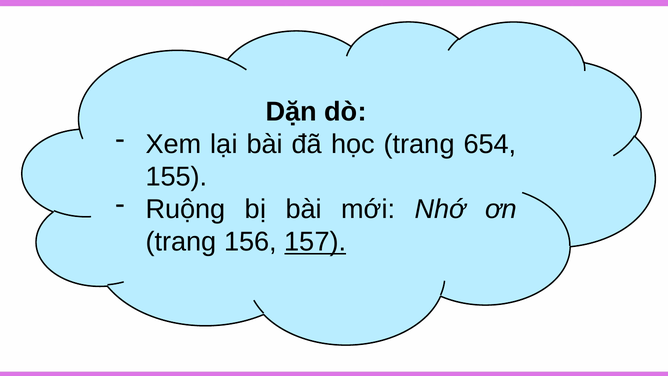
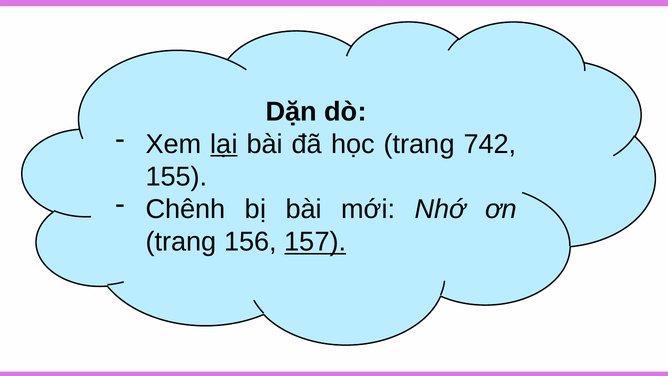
lại underline: none -> present (224, 144)
654: 654 -> 742 (490, 144)
Ruộng: Ruộng -> Chênh (186, 209)
